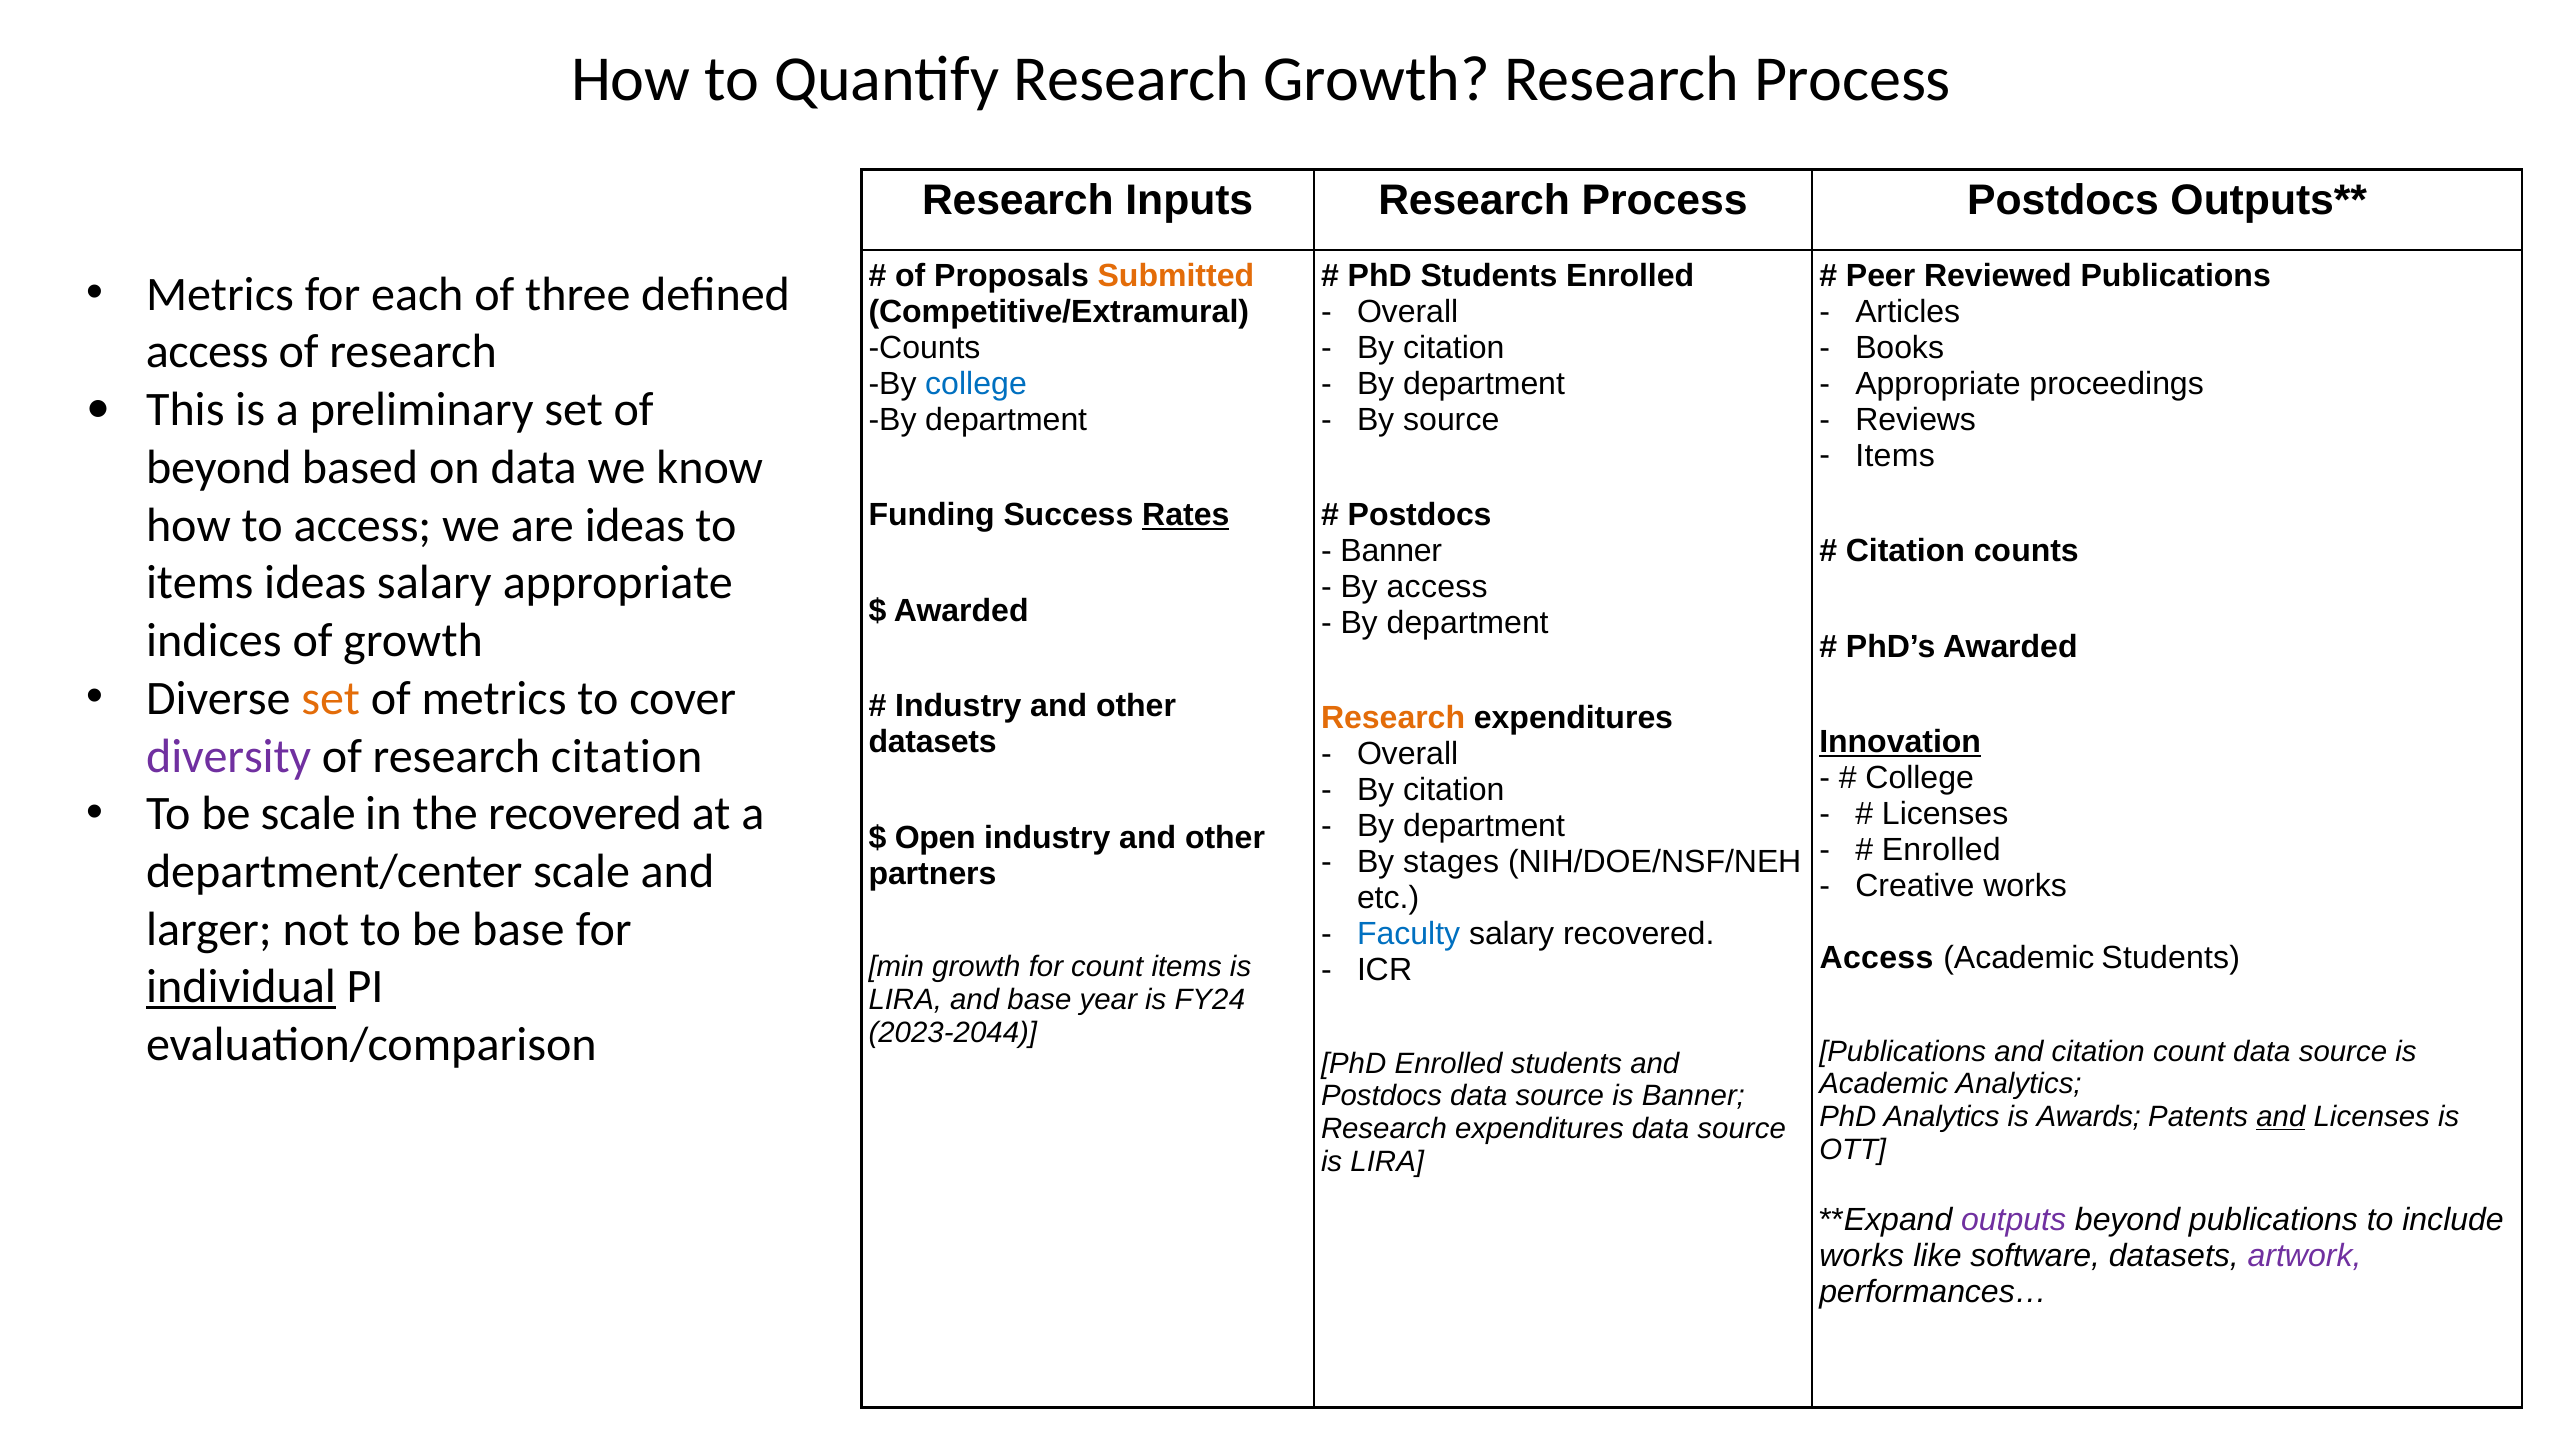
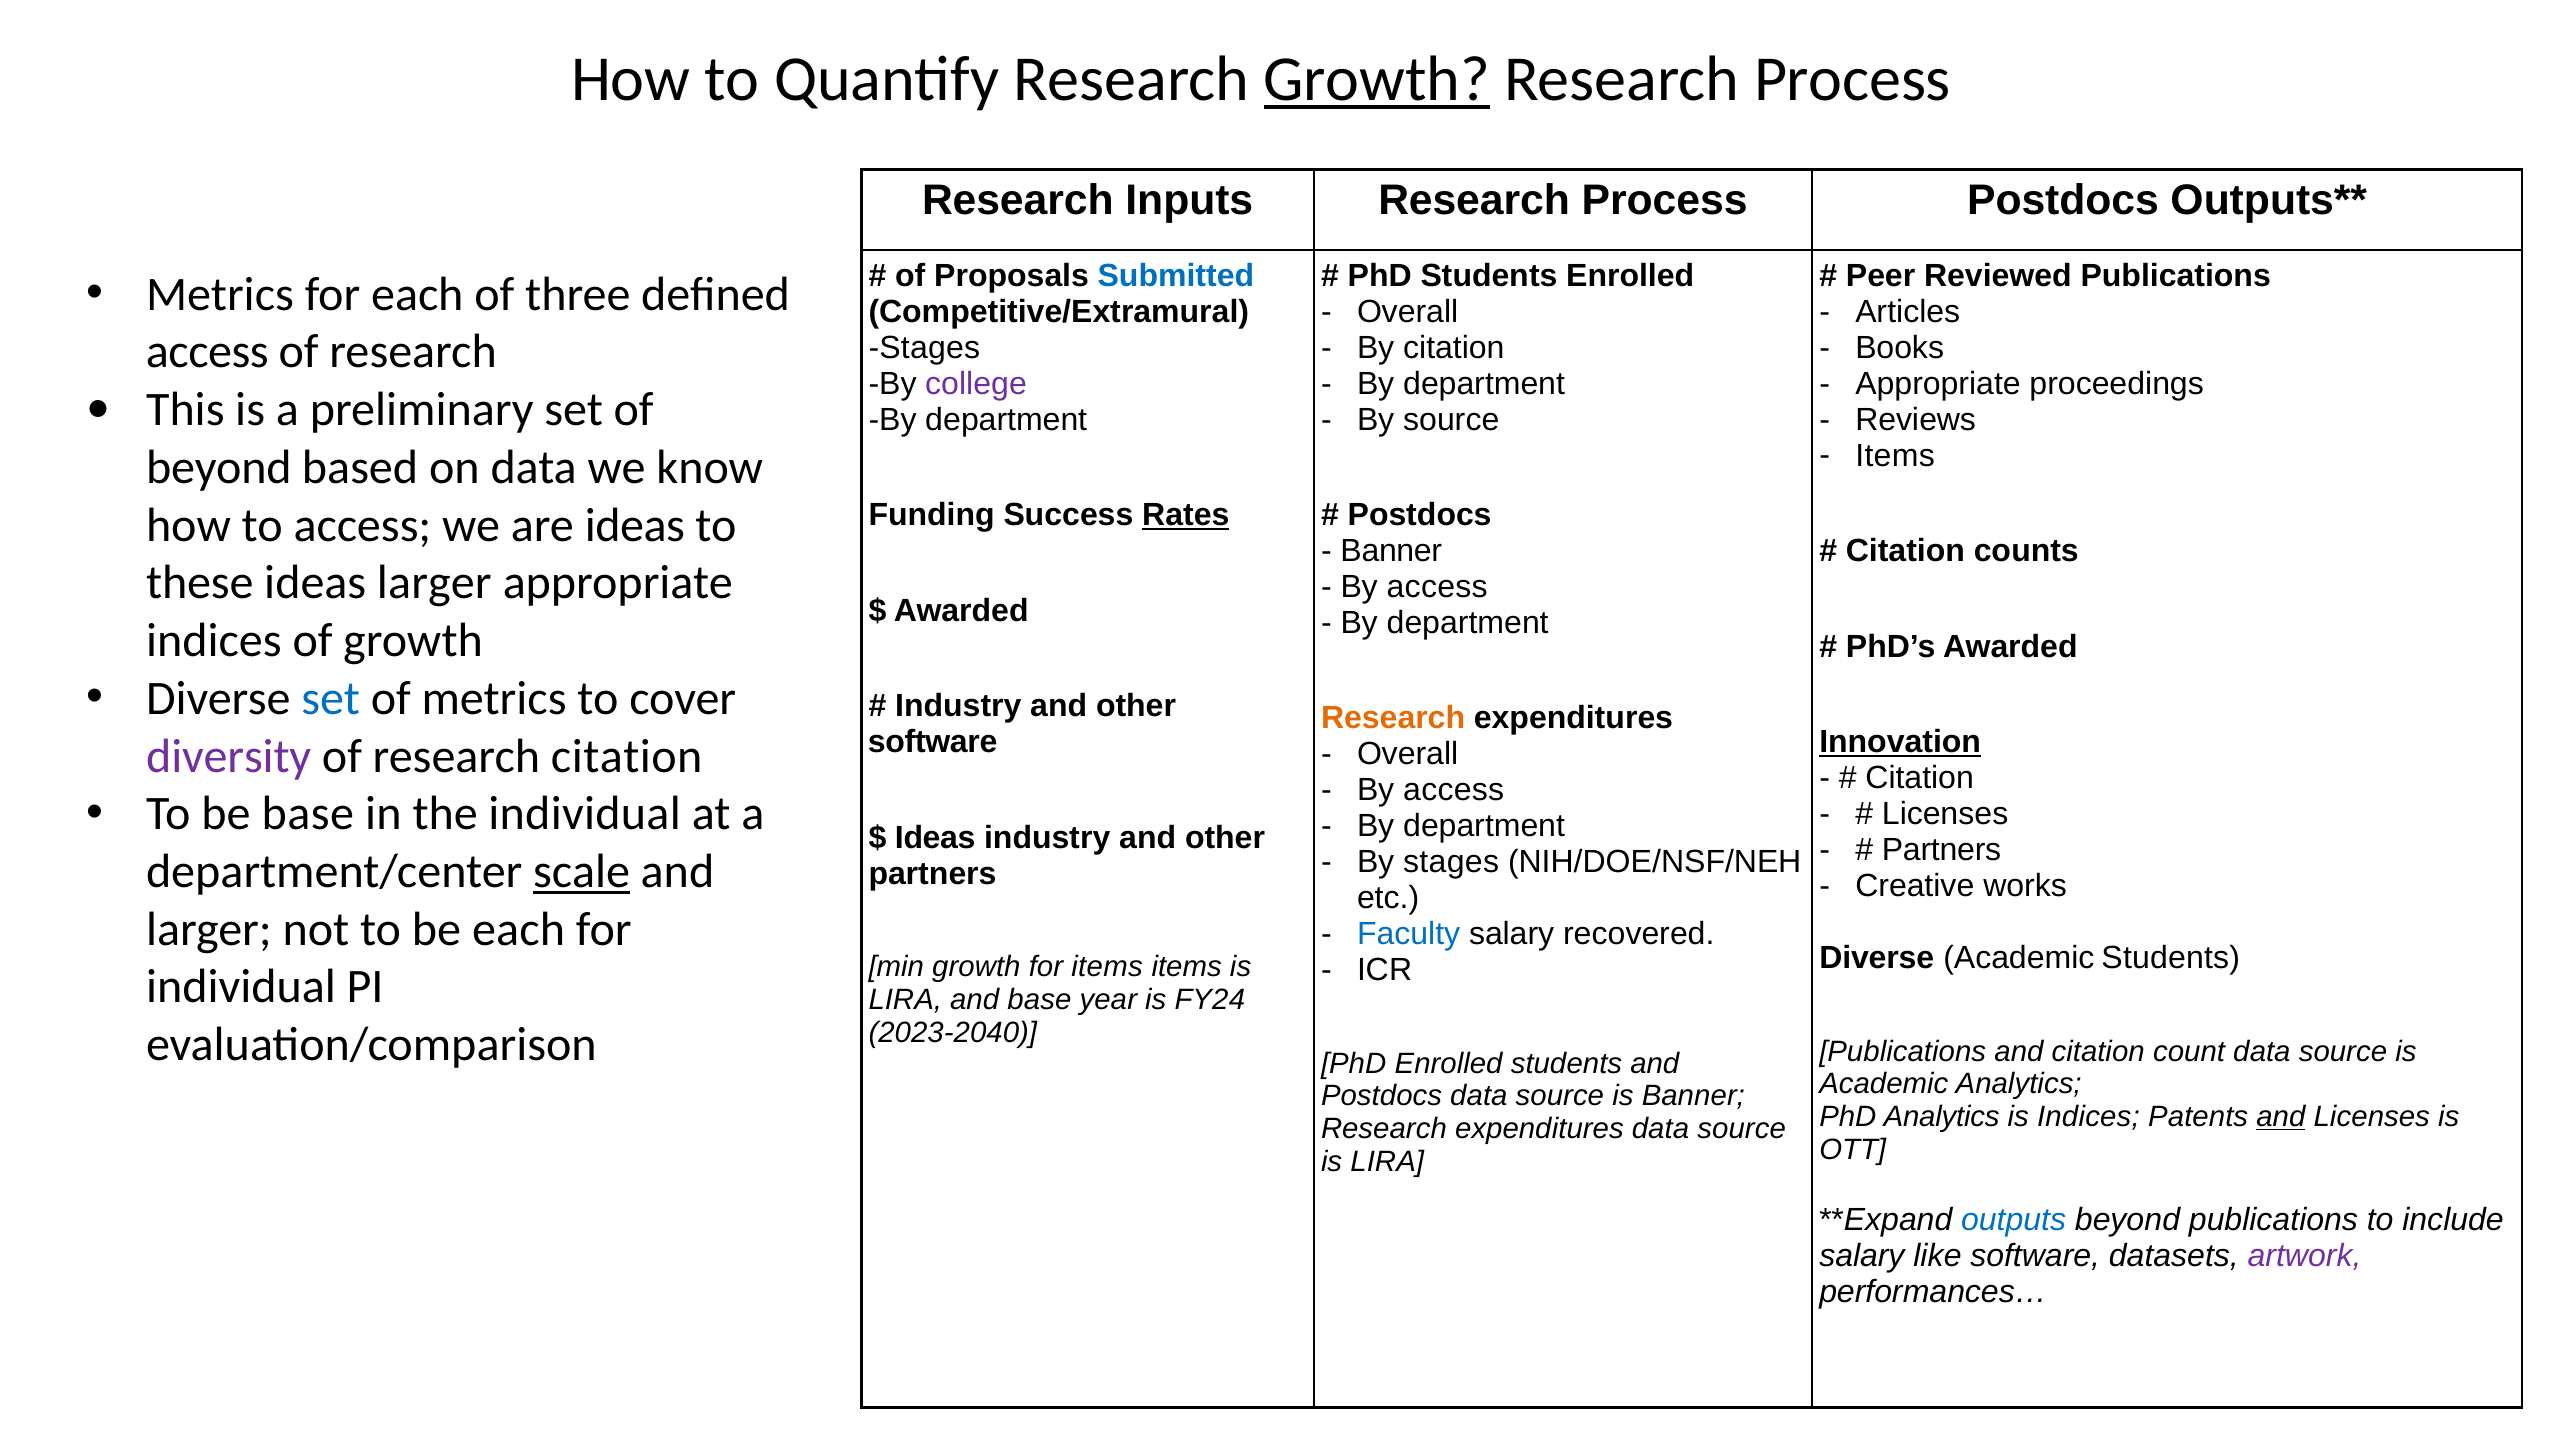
Growth underline: none -> present (1377, 79)
Submitted colour: orange -> blue (1176, 276)
Counts: Counts -> Stages (924, 348)
college colour: blue -> purple (976, 384)
items: items -> these (200, 583)
ideas salary: salary -> larger (434, 583)
set colour: orange -> blue (331, 698)
datasets: datasets -> software (933, 742)
College: College -> Citation (1920, 778)
citation: citation -> access (1454, 790)
be scale: scale -> base (308, 814)
the recovered: recovered -> individual (585, 814)
Open: Open -> Ideas (935, 837)
Enrolled: Enrolled -> Partners (1942, 850)
scale underline: none -> present (582, 871)
be base: base -> each (519, 929)
Access: Access -> Diverse (1877, 957)
for count: count -> items (1107, 967)
individual underline: present -> none (241, 987)
2023-2044: 2023-2044 -> 2023-2040 (953, 1033)
is Awards: Awards -> Indices (2088, 1117)
outputs colour: purple -> blue (2014, 1220)
works: works -> salary (1862, 1256)
